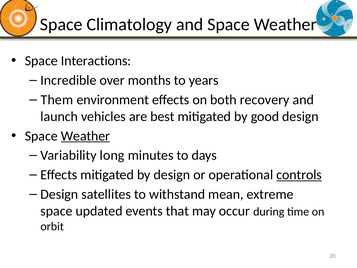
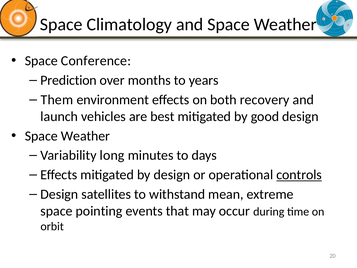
Interactions: Interactions -> Conference (96, 61)
Incredible: Incredible -> Prediction (69, 80)
Weather underline: present -> none (85, 136)
updated: updated -> pointing (99, 211)
